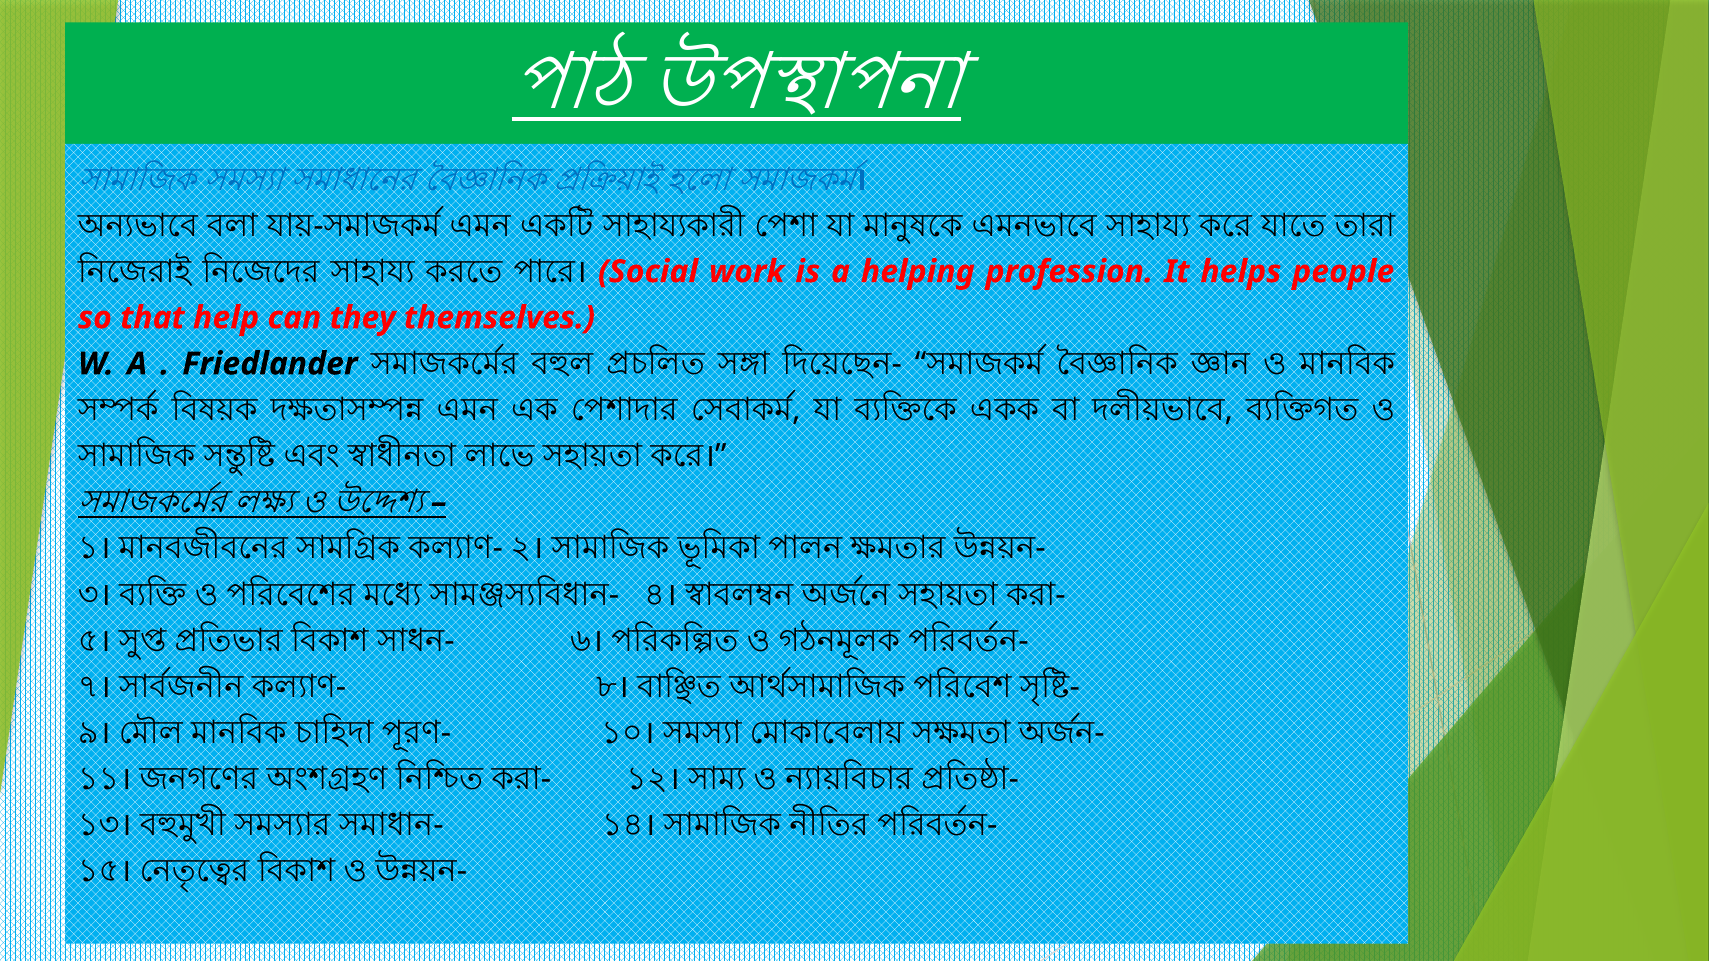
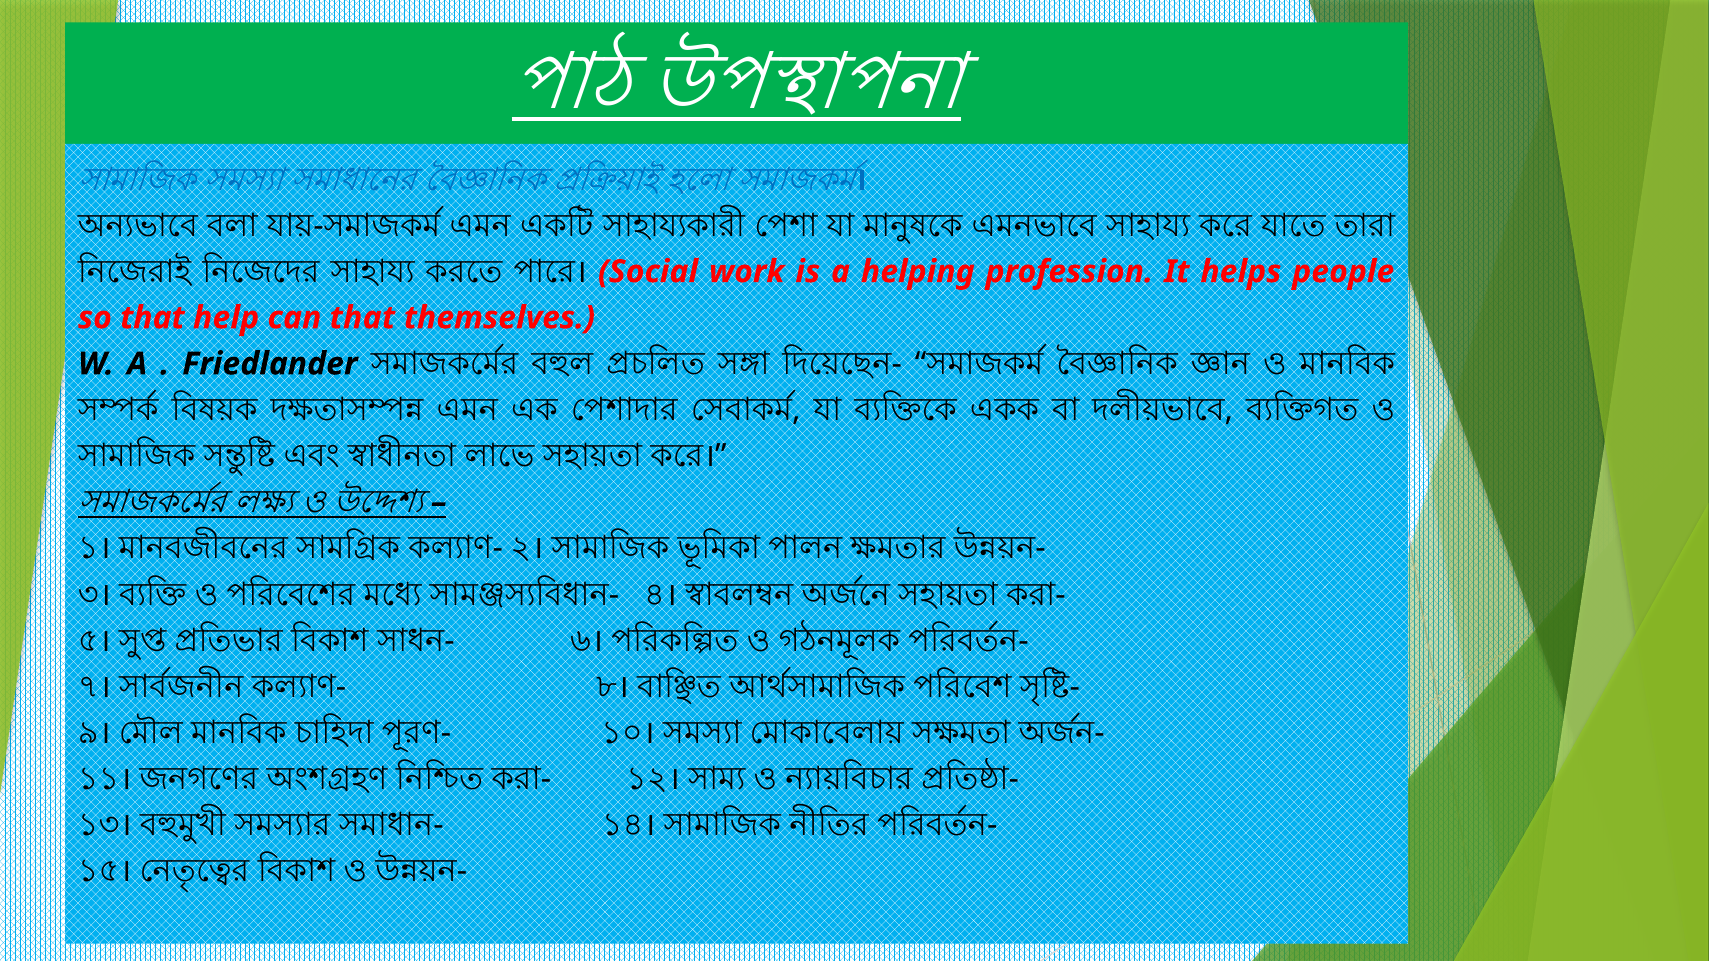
can they: they -> that (362, 318)
